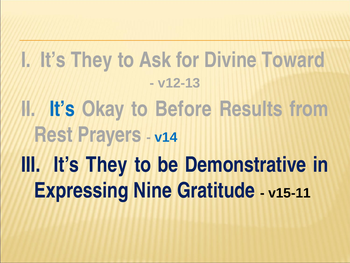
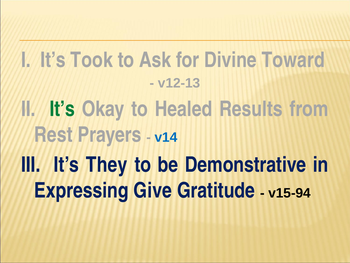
I It’s They: They -> Took (92, 60)
It’s colour: blue -> green (62, 109)
Before: Before -> Healed (184, 109)
Nine: Nine -> Give (153, 190)
v15-11: v15-11 -> v15-94 (290, 193)
